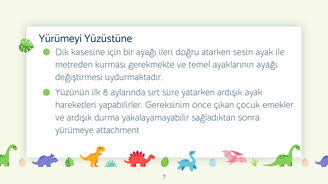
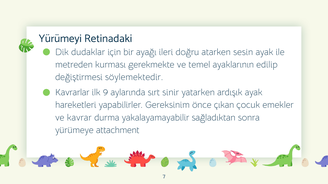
Yüzüstüne: Yüzüstüne -> Retinadaki (108, 38)
kasesine: kasesine -> dudaklar (88, 52)
ayaklarının ayağı: ayağı -> edilip (267, 65)
uydurmaktadır: uydurmaktadır -> söylemektedir (134, 77)
Yüzünün: Yüzünün -> Kavrarlar (72, 93)
8: 8 -> 9 (106, 93)
süre: süre -> sinir (171, 93)
ve ardışık: ardışık -> kavrar (79, 118)
